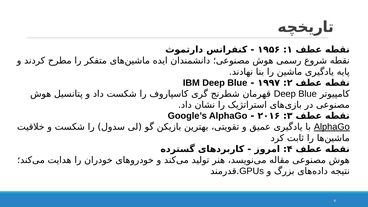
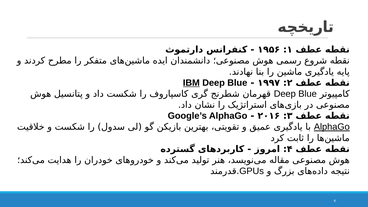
IBM underline: none -> present (191, 83)
